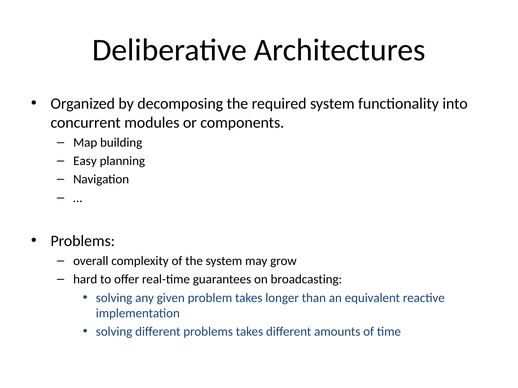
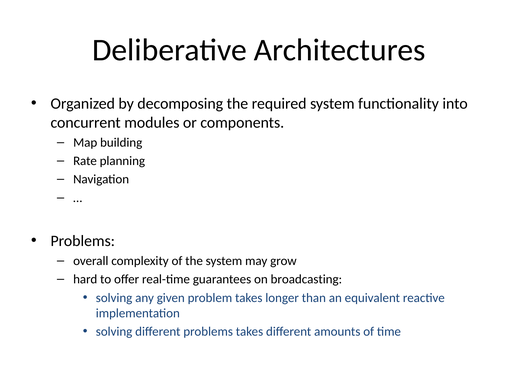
Easy: Easy -> Rate (85, 161)
